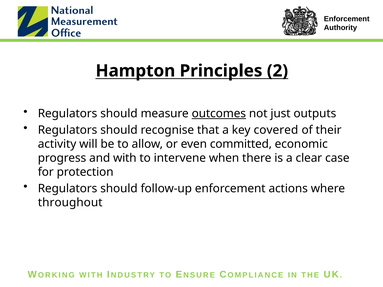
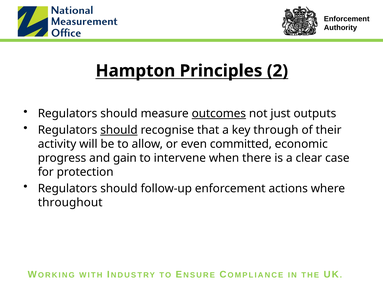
should underline: none -> present (119, 130)
covered: covered -> through (276, 130)
and with: with -> gain (125, 158)
